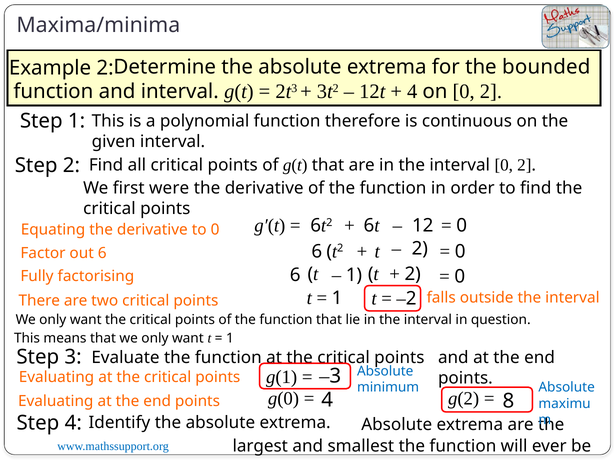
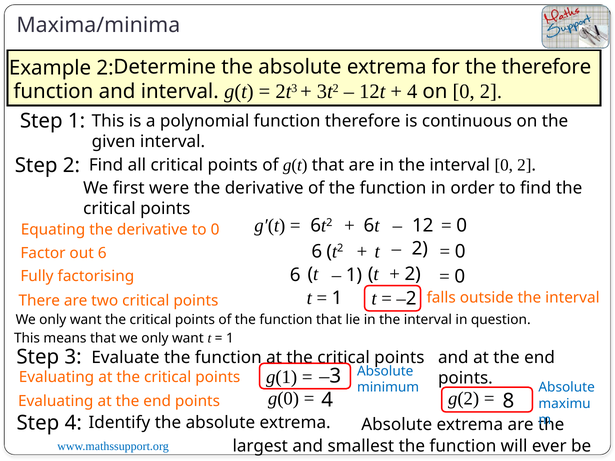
the bounded: bounded -> therefore (546, 67)
